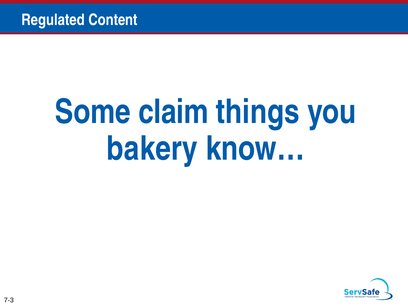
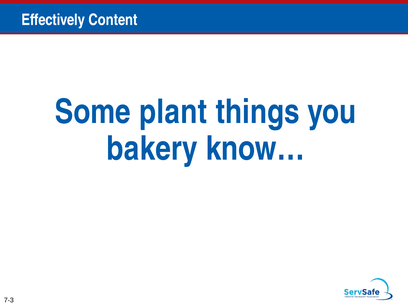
Regulated: Regulated -> Effectively (53, 20)
claim: claim -> plant (173, 112)
